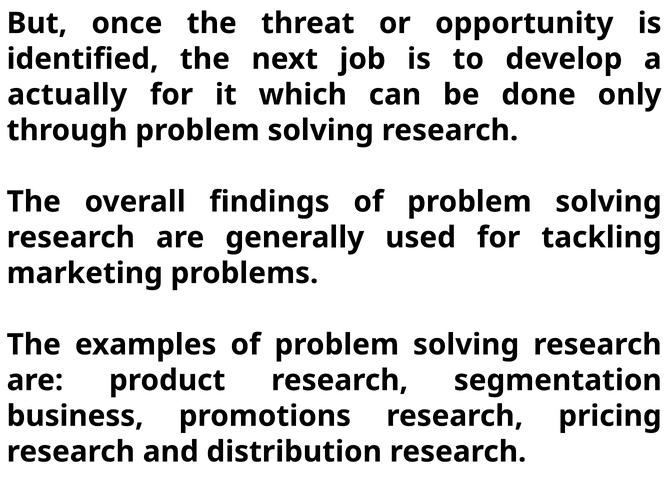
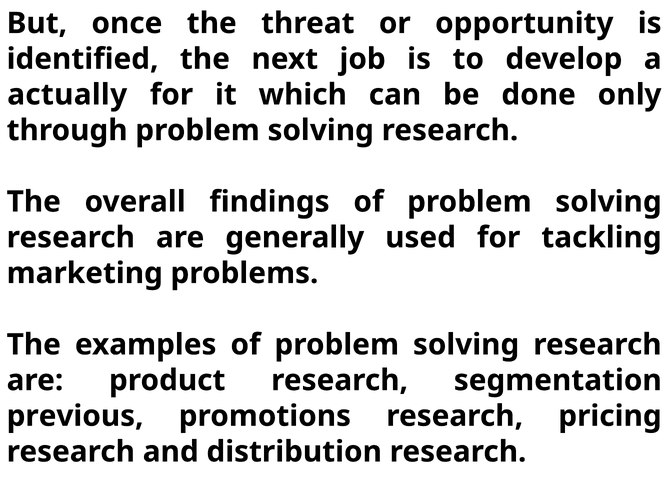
business: business -> previous (75, 416)
